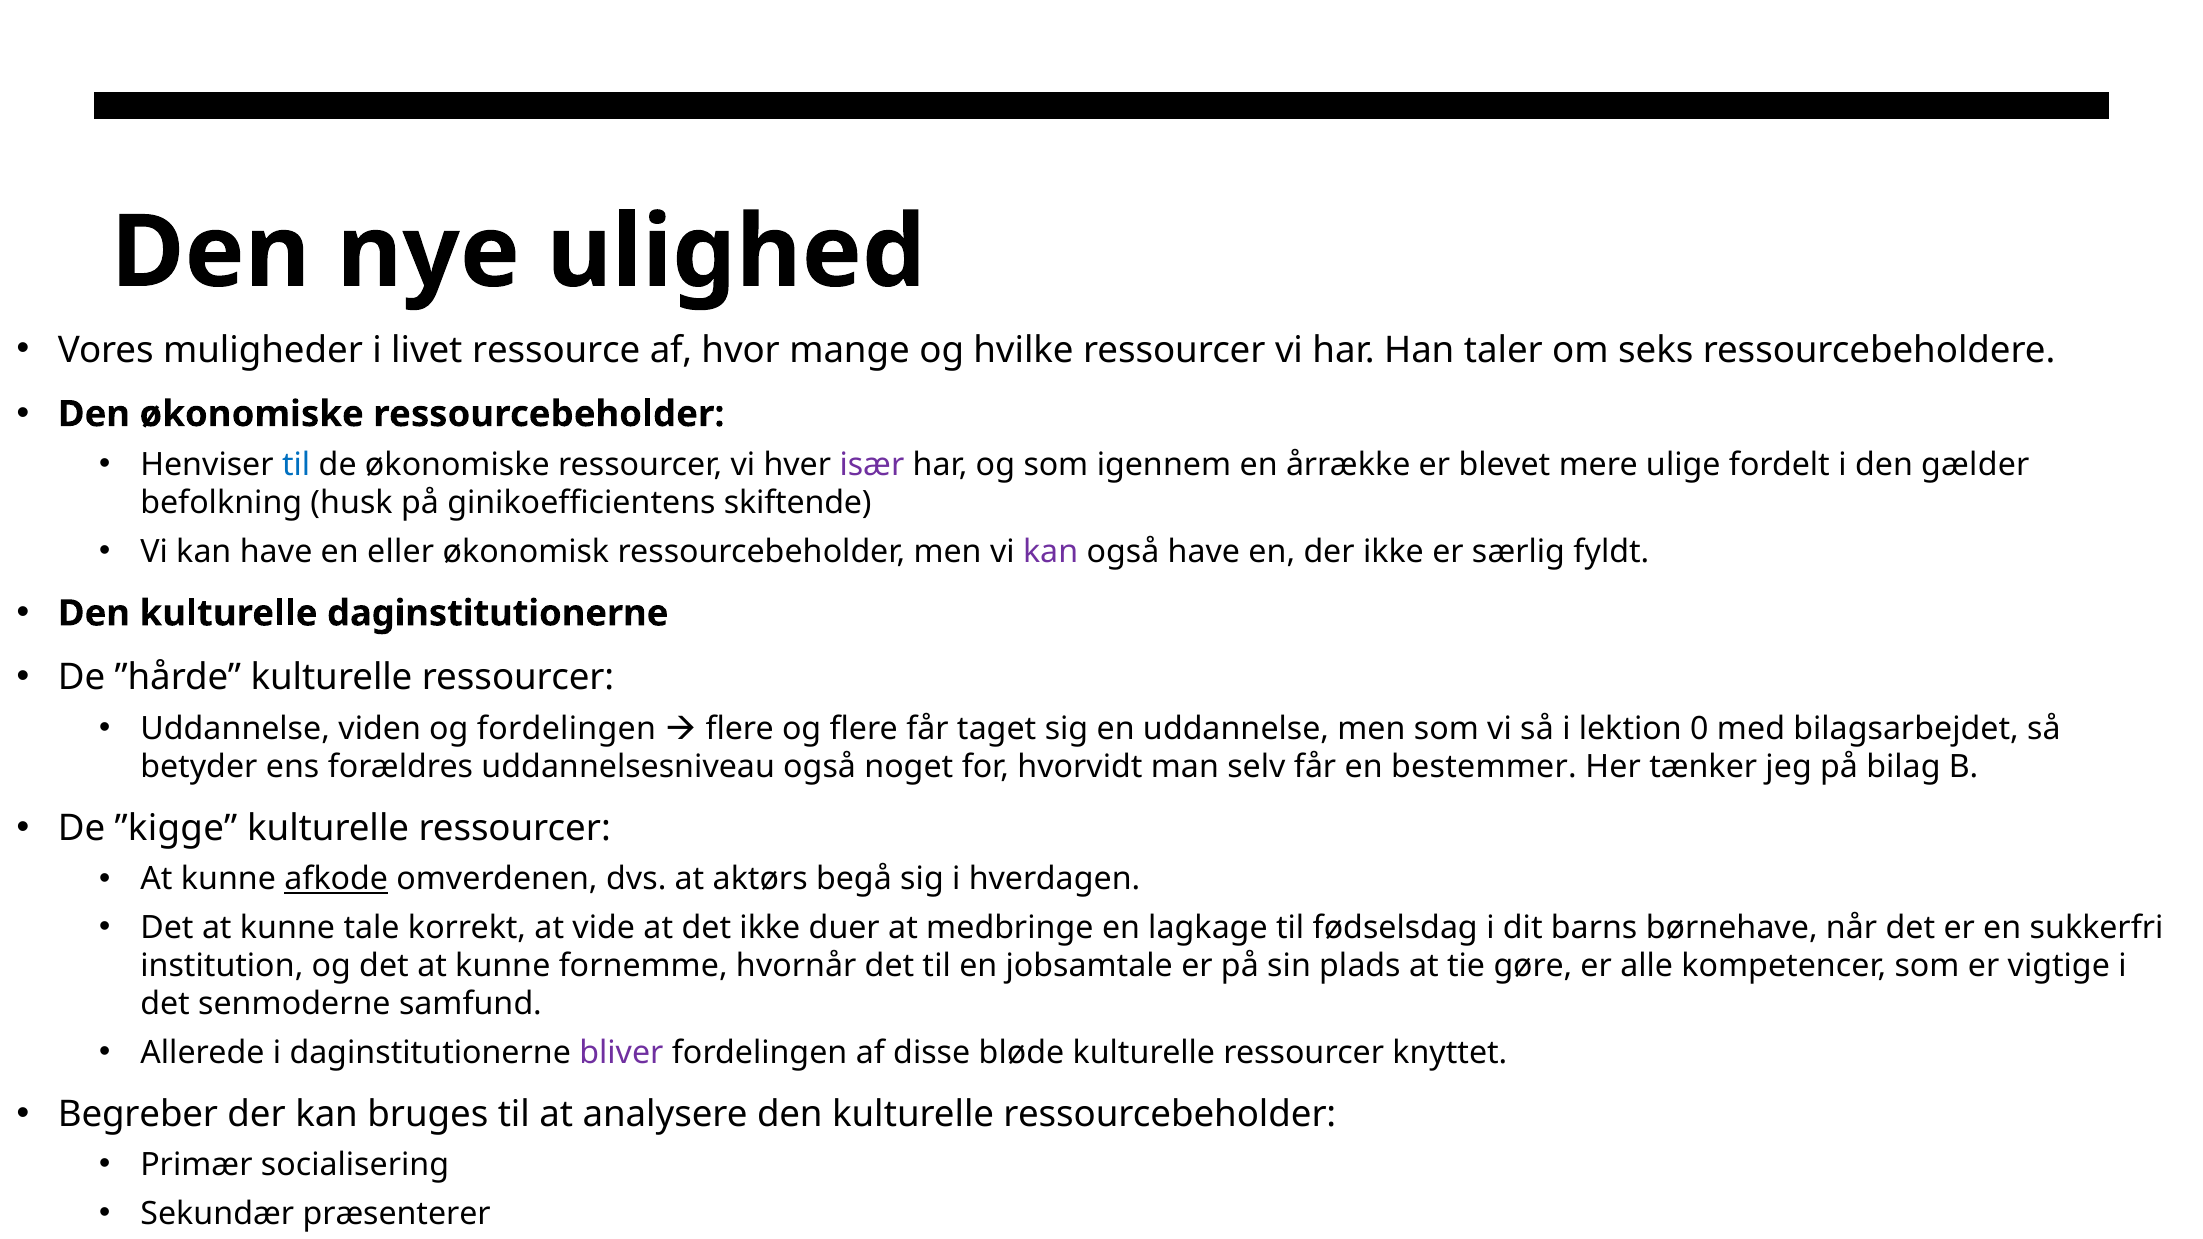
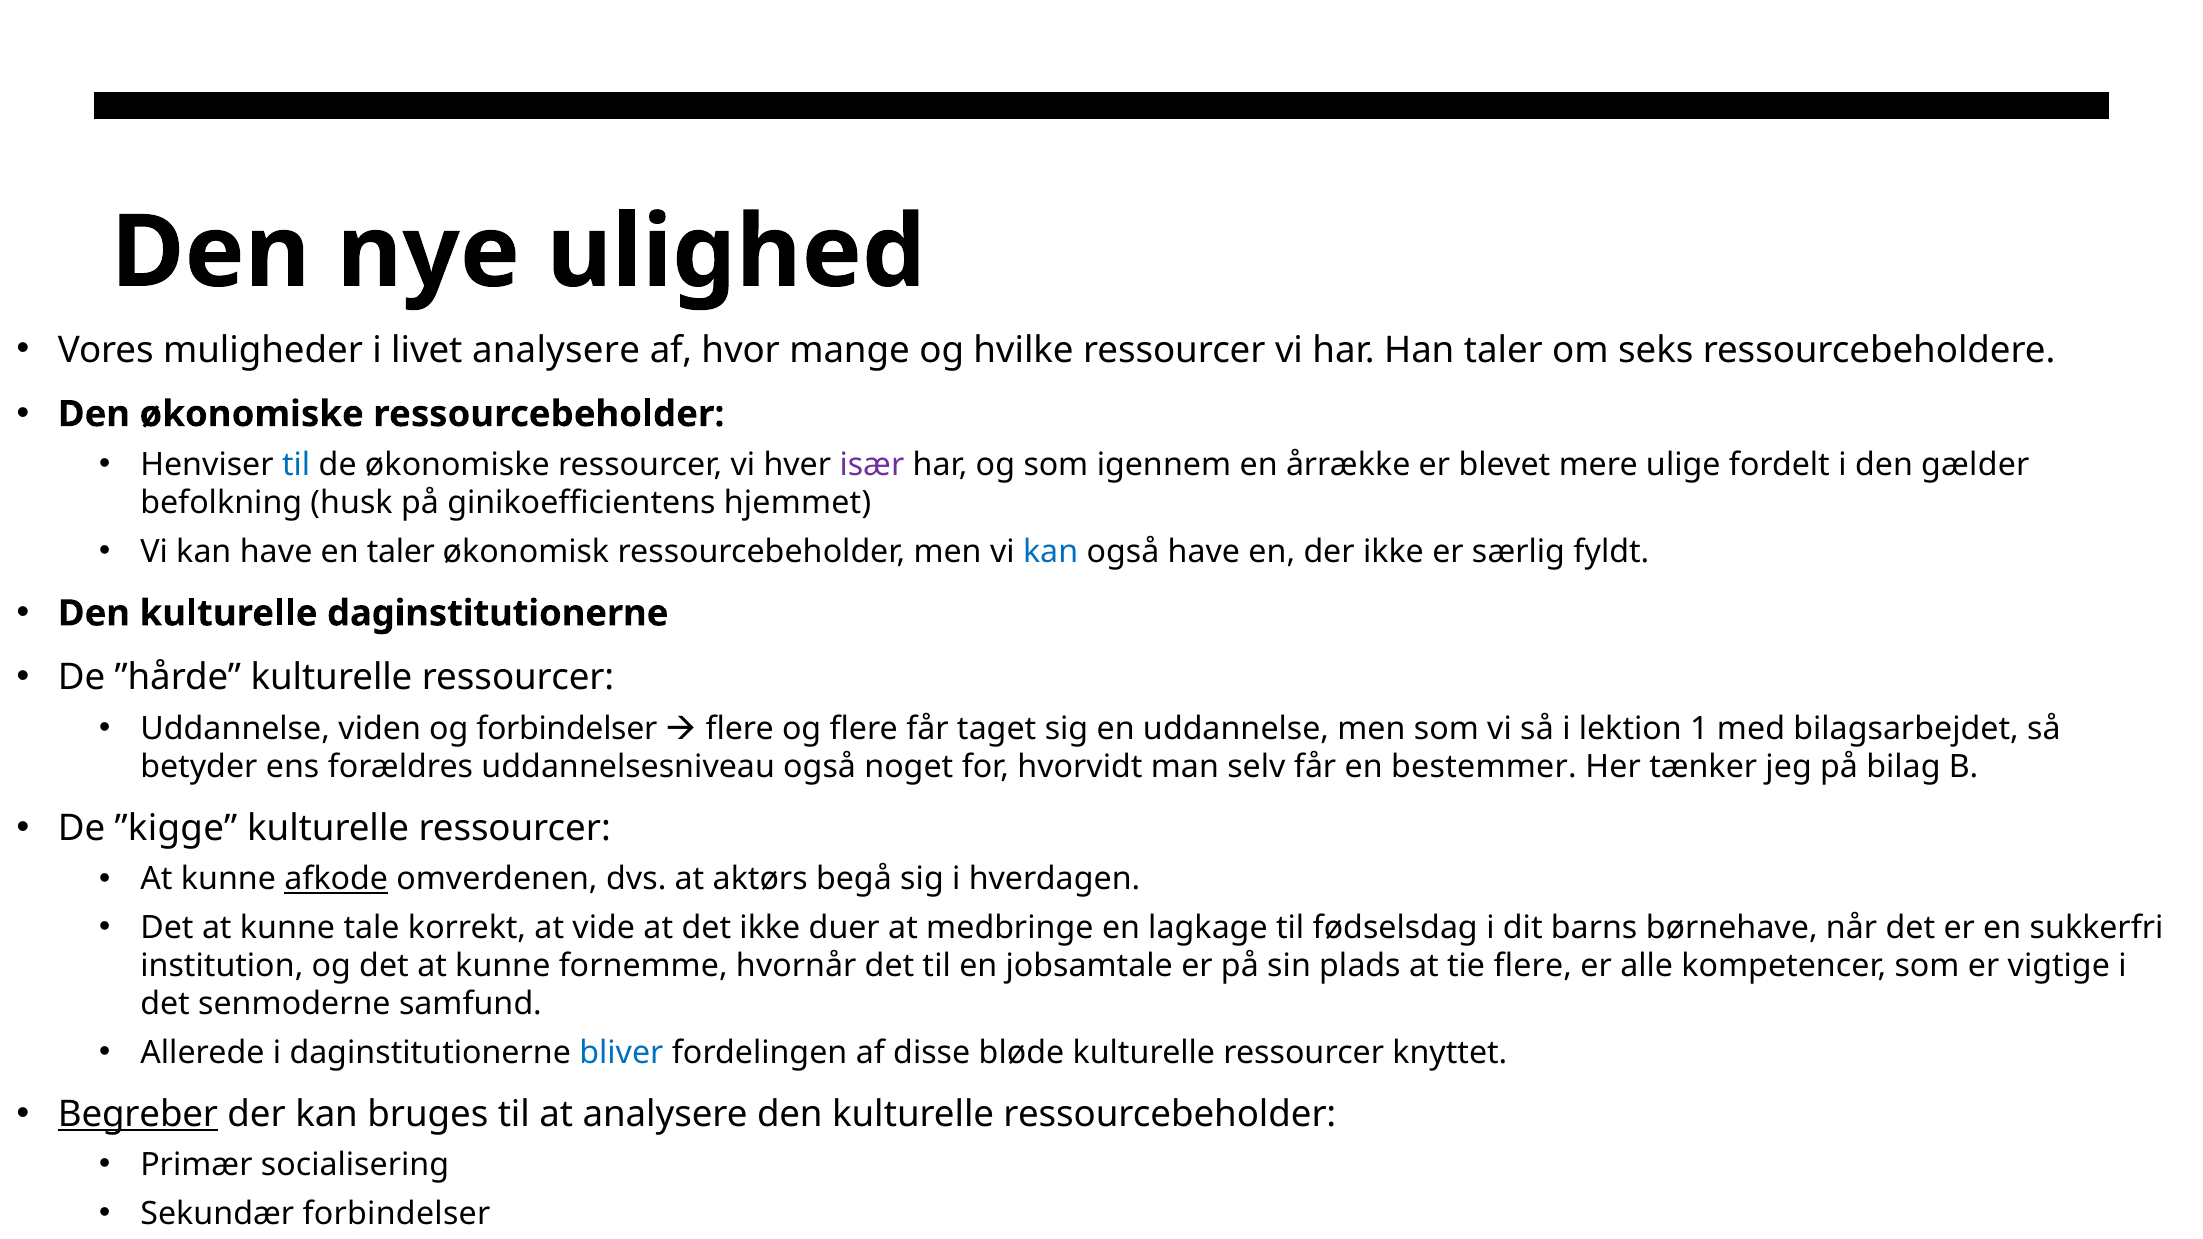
livet ressource: ressource -> analysere (556, 350)
skiftende: skiftende -> hjemmet (798, 503)
en eller: eller -> taler (401, 552)
kan colour: purple -> blue (1051, 552)
og fordelingen: fordelingen -> forbindelser (567, 729)
0: 0 -> 1 (1699, 729)
tie gøre: gøre -> flere (1533, 966)
bliver colour: purple -> blue (621, 1053)
Begreber underline: none -> present (138, 1114)
Sekundær præsenterer: præsenterer -> forbindelser (396, 1214)
